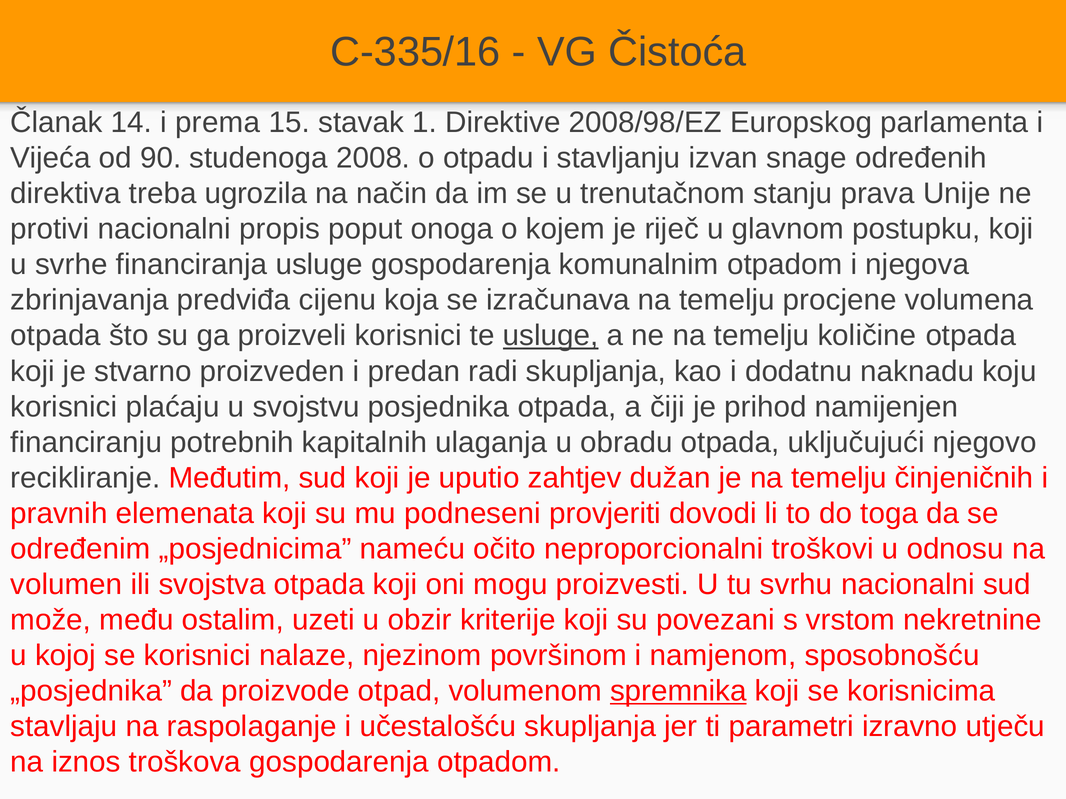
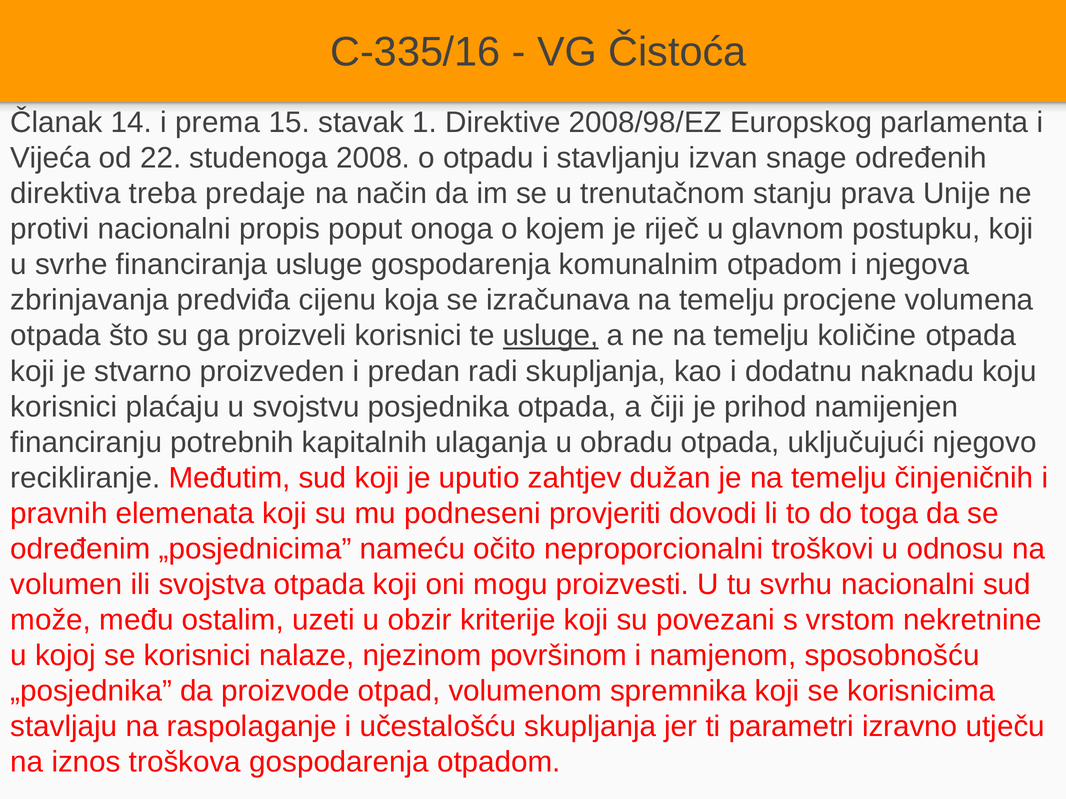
90: 90 -> 22 (161, 158)
ugrozila: ugrozila -> predaje (256, 194)
spremnika underline: present -> none (678, 691)
